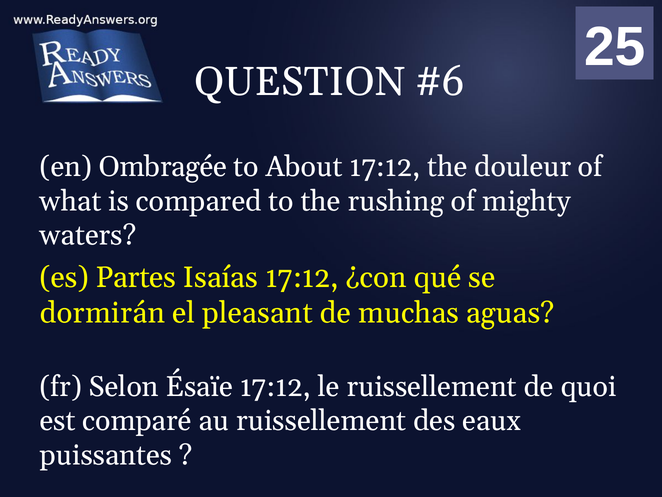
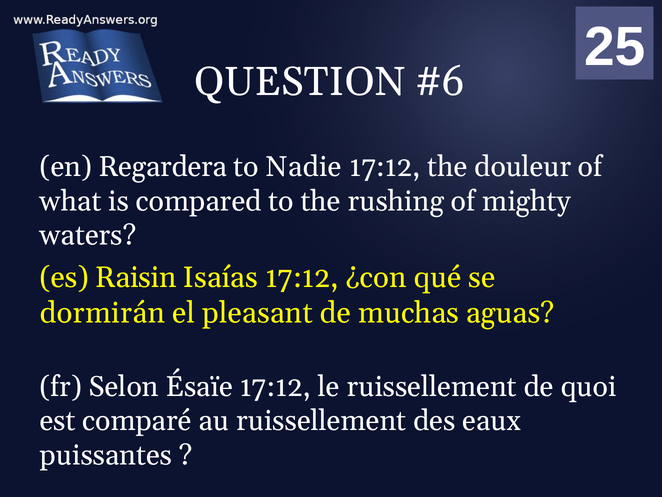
Ombragée: Ombragée -> Regardera (163, 167)
About: About -> Nadie (304, 167)
Partes: Partes -> Raisin (136, 277)
